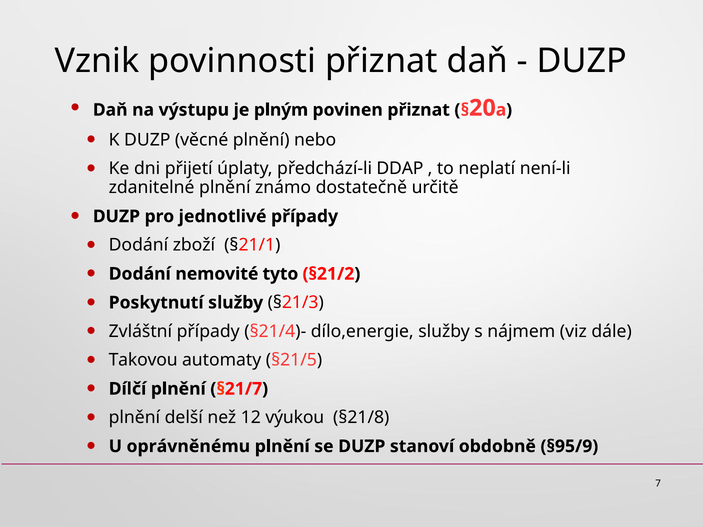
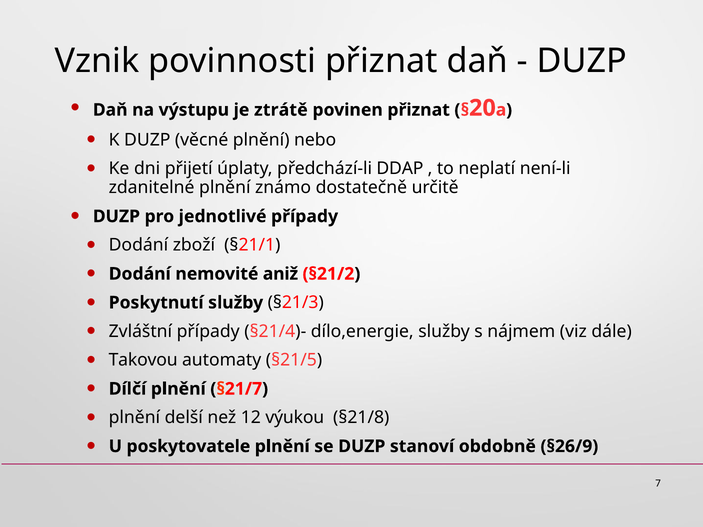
plným: plným -> ztrátě (281, 110)
tyto: tyto -> aniž (280, 274)
oprávněnému: oprávněnému -> poskytovatele (188, 447)
§95/9: §95/9 -> §26/9 (569, 447)
